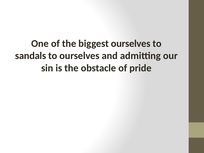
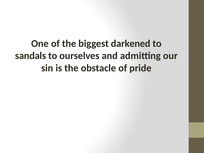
biggest ourselves: ourselves -> darkened (131, 44)
